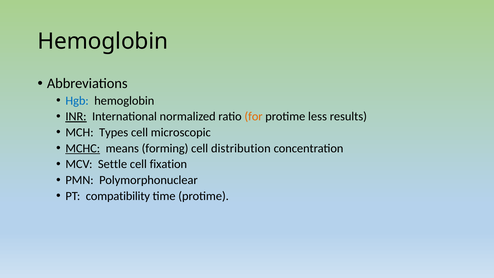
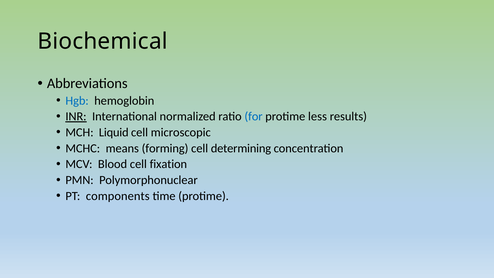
Hemoglobin: Hemoglobin -> Biochemical (103, 41)
for colour: orange -> blue (254, 116)
Types: Types -> Liquid (114, 132)
MCHC underline: present -> none (83, 148)
distribution: distribution -> determining (241, 148)
Settle: Settle -> Blood (113, 164)
compatibility: compatibility -> components (118, 196)
